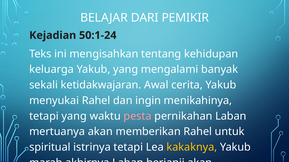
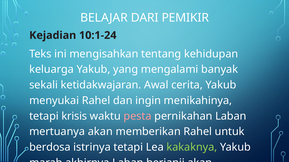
50:1-24: 50:1-24 -> 10:1-24 (98, 35)
tetapi yang: yang -> krisis (74, 116)
spiritual: spiritual -> berdosa (50, 148)
kakaknya colour: yellow -> light green (192, 148)
